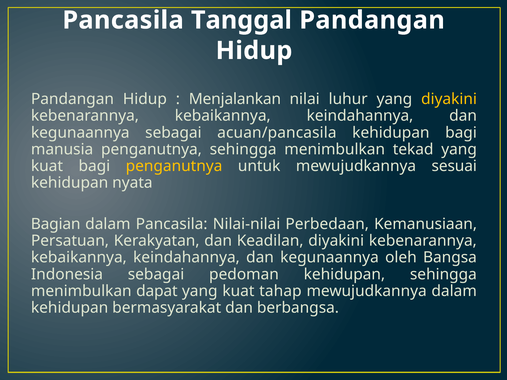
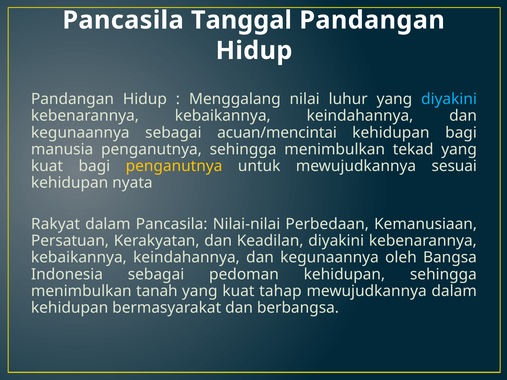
Menjalankan: Menjalankan -> Menggalang (235, 99)
diyakini colour: yellow -> light blue (449, 99)
acuan/pancasila: acuan/pancasila -> acuan/mencintai (277, 133)
Bagian: Bagian -> Rakyat (56, 224)
dapat: dapat -> tanah (157, 291)
